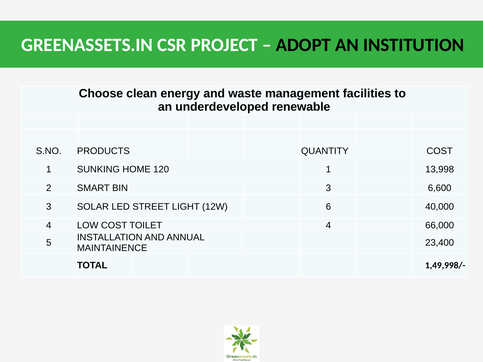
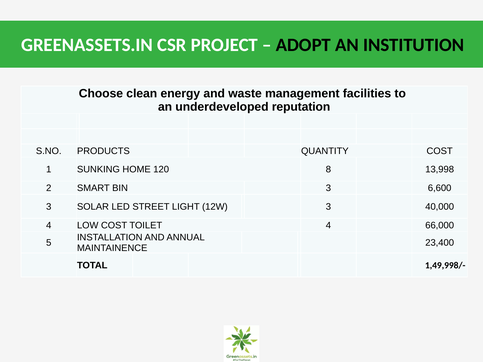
renewable: renewable -> reputation (301, 107)
120 1: 1 -> 8 (328, 170)
12W 6: 6 -> 3 (328, 207)
